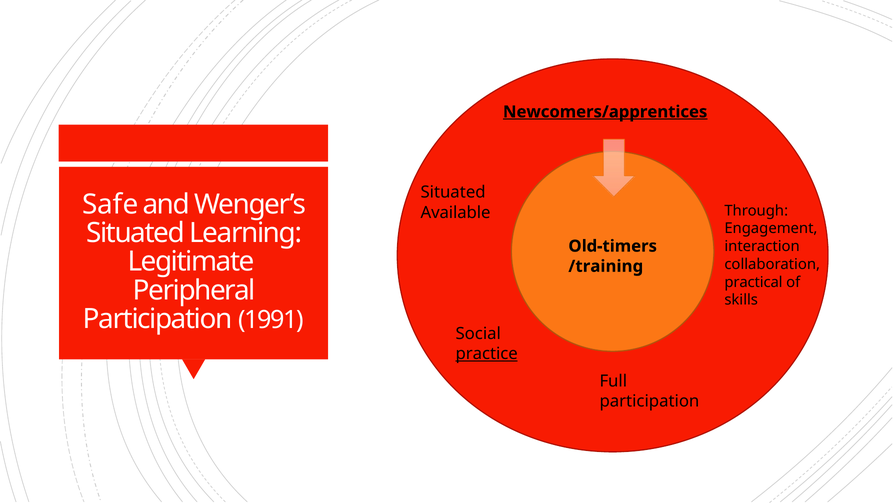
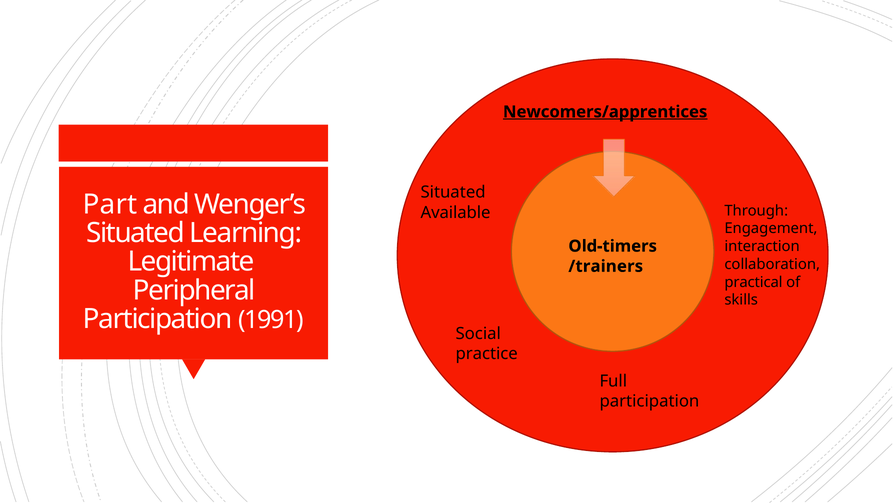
Safe: Safe -> Part (110, 205)
/training: /training -> /trainers (606, 266)
practice underline: present -> none (487, 354)
